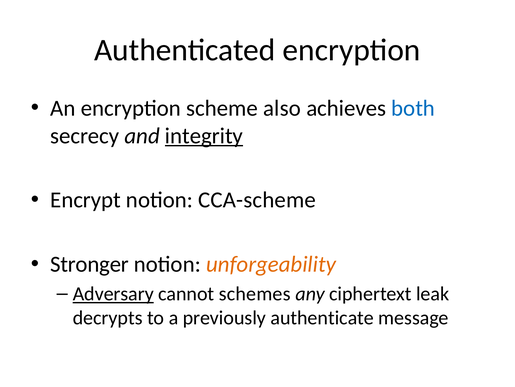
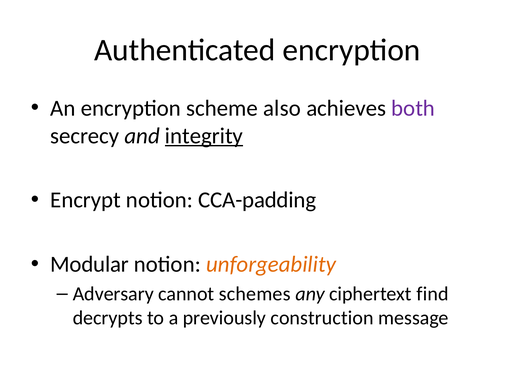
both colour: blue -> purple (413, 108)
CCA-scheme: CCA-scheme -> CCA-padding (257, 200)
Stronger: Stronger -> Modular (89, 264)
Adversary underline: present -> none (113, 293)
leak: leak -> find (433, 293)
authenticate: authenticate -> construction (322, 317)
